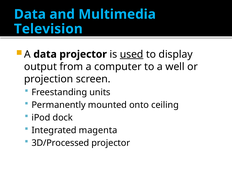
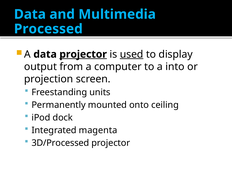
Television: Television -> Processed (48, 29)
projector underline: none -> present (83, 54)
well: well -> into (175, 67)
